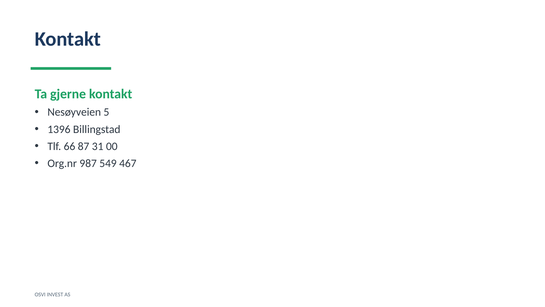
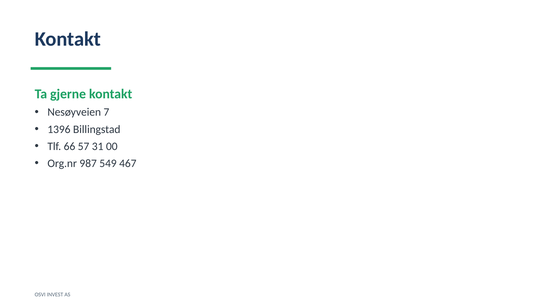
5: 5 -> 7 (106, 112)
87: 87 -> 57 (84, 146)
